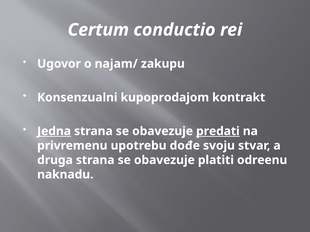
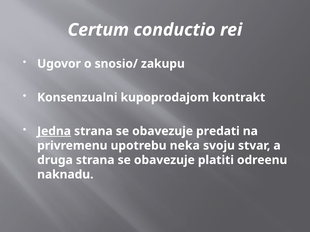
najam/: najam/ -> snosio/ (116, 64)
predati underline: present -> none (218, 131)
dođe: dođe -> neka (185, 146)
